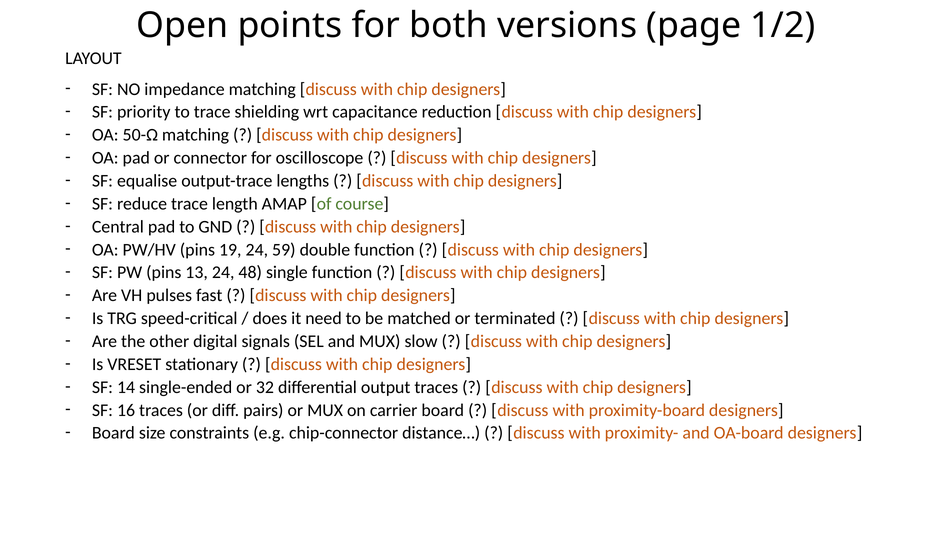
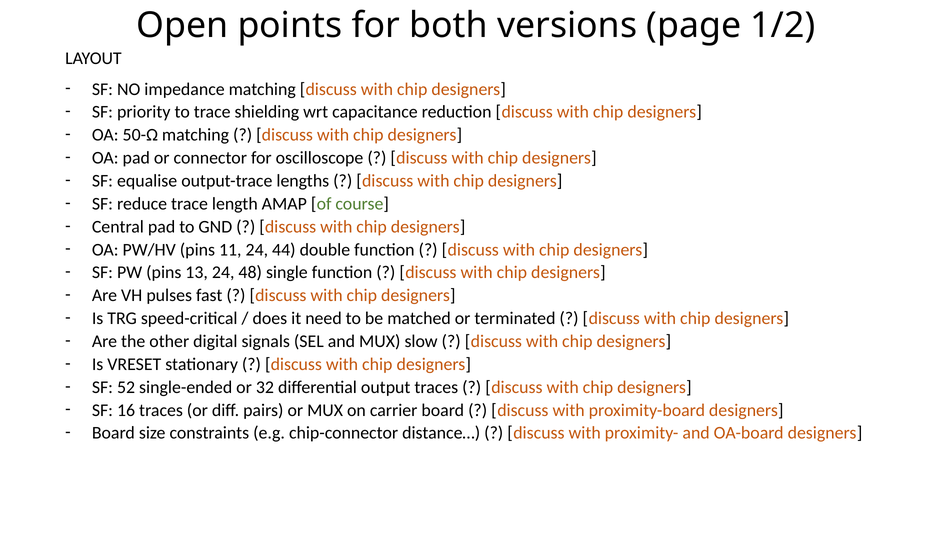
19: 19 -> 11 (230, 249)
59: 59 -> 44 (284, 249)
14: 14 -> 52 (126, 387)
